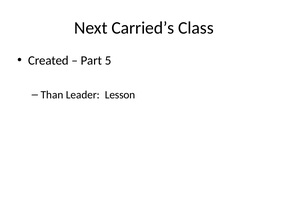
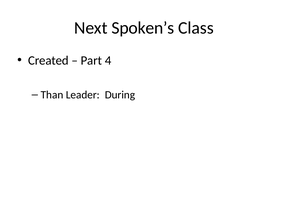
Carried’s: Carried’s -> Spoken’s (143, 28)
5: 5 -> 4 (108, 60)
Lesson: Lesson -> During (120, 95)
